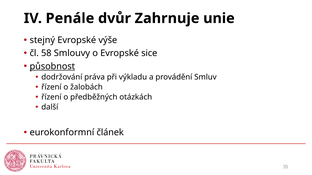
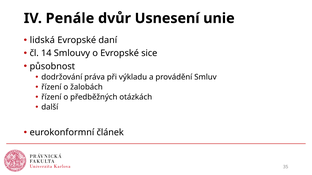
Zahrnuje: Zahrnuje -> Usnesení (167, 18)
stejný: stejný -> lidská (42, 40)
výše: výše -> daní (108, 40)
58: 58 -> 14 (46, 53)
působnost underline: present -> none (52, 66)
